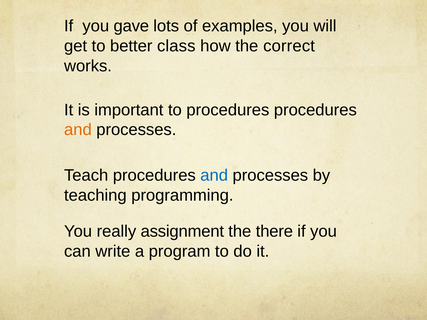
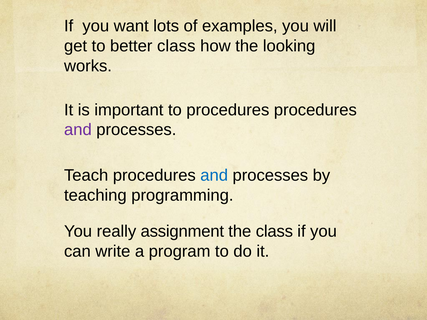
gave: gave -> want (131, 26)
correct: correct -> looking (289, 46)
and colour: orange -> purple (78, 130)
the there: there -> class (274, 232)
